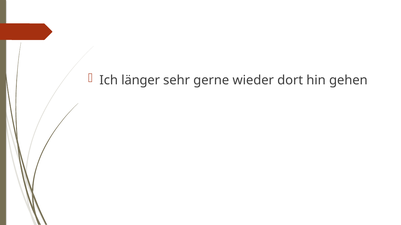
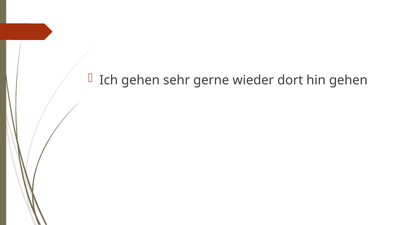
Ich länger: länger -> gehen (141, 80)
